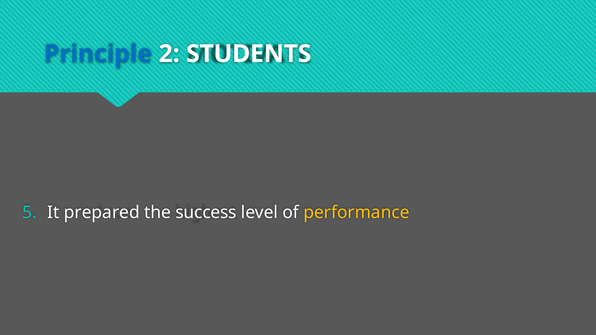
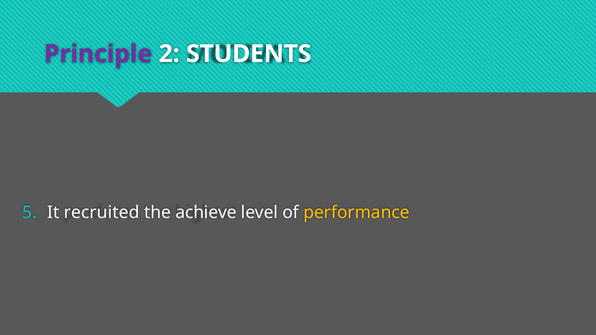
Principle colour: blue -> purple (98, 54)
prepared: prepared -> recruited (102, 212)
success: success -> achieve (206, 212)
